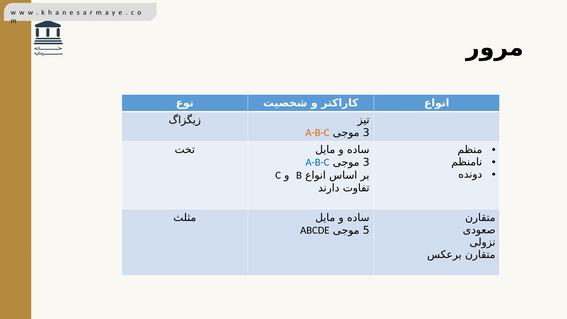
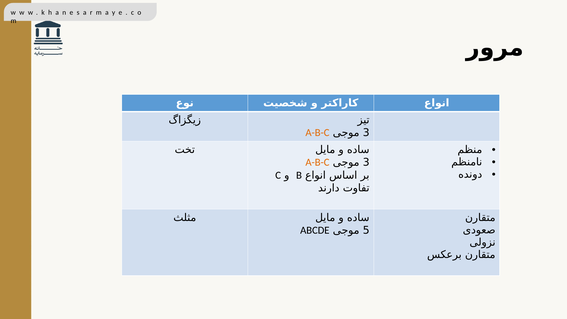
A-B-C colour: blue -> orange (317, 162)
